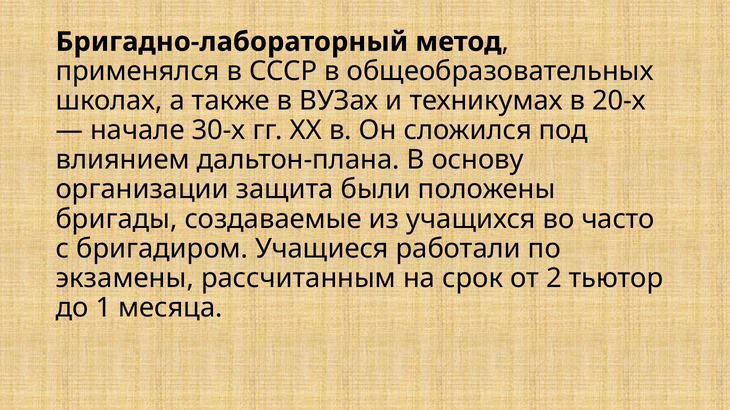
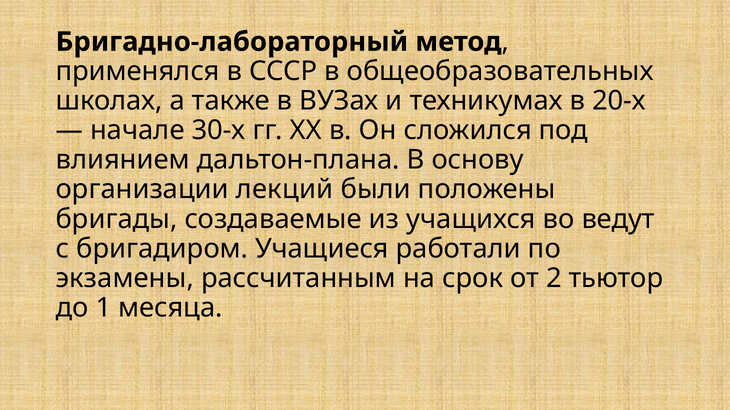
защита: защита -> лекций (285, 190)
часто: часто -> ведут (618, 219)
